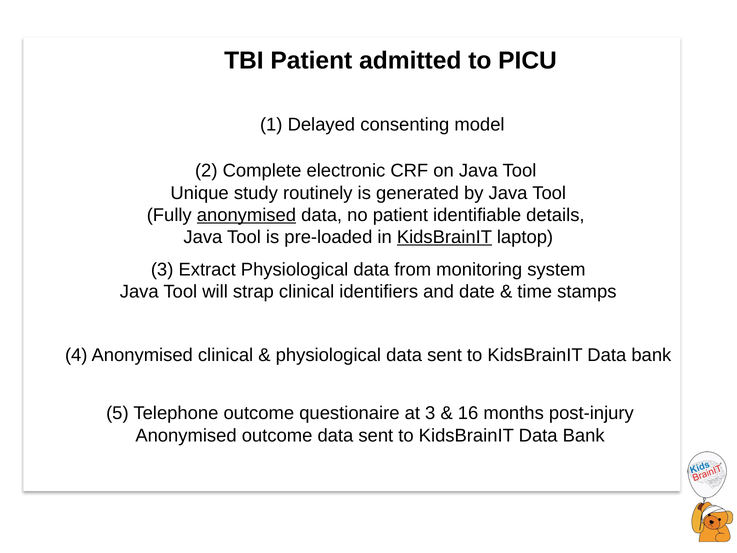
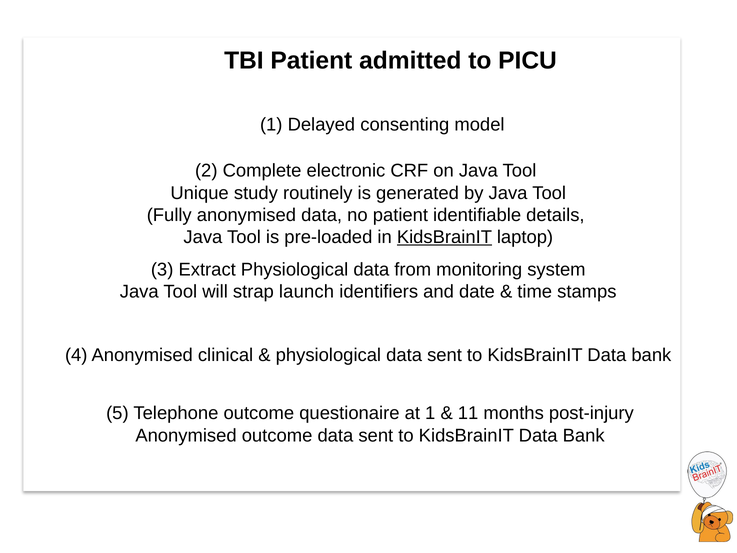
anonymised underline: present -> none (246, 215)
strap clinical: clinical -> launch (307, 292)
at 3: 3 -> 1 (430, 413)
16: 16 -> 11 (468, 413)
